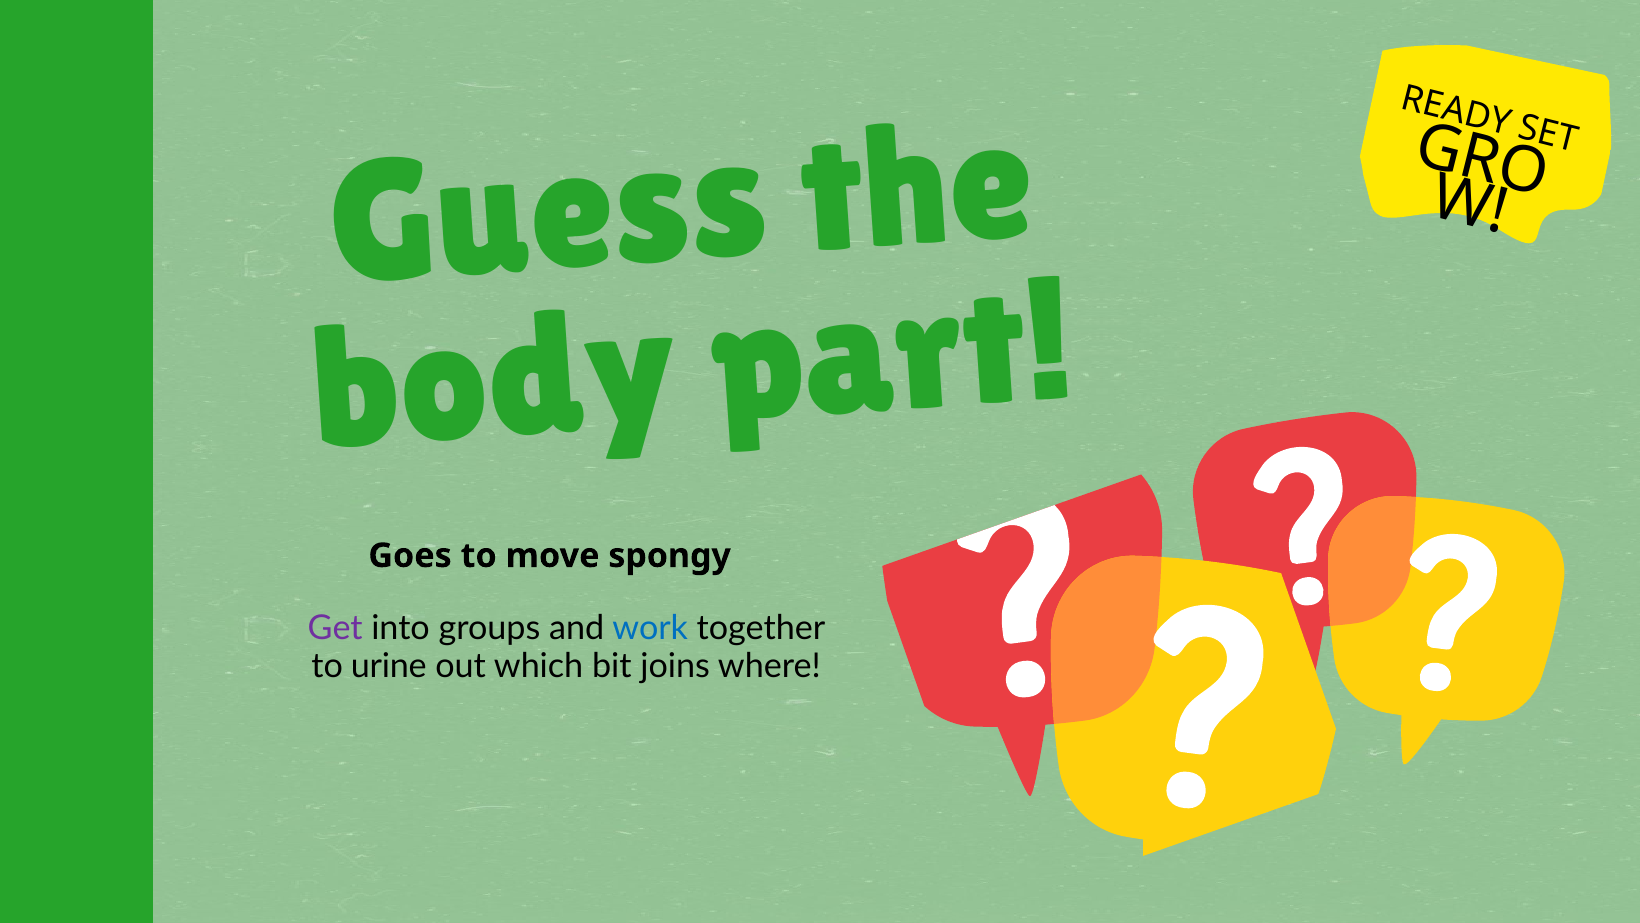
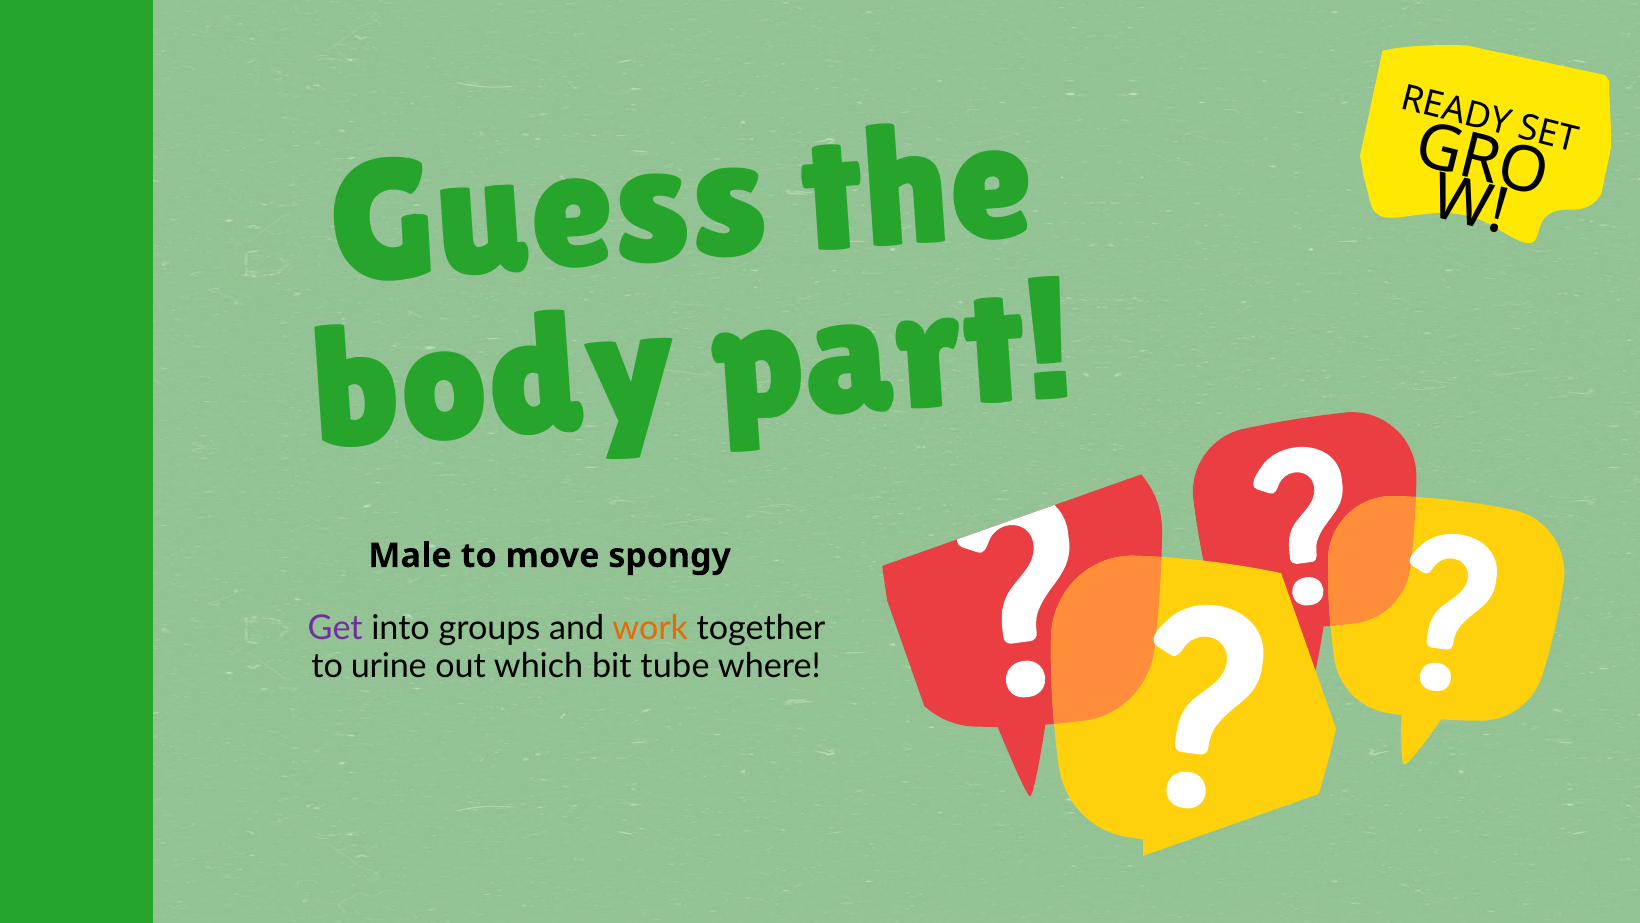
Goes: Goes -> Male (410, 555)
work colour: blue -> orange (650, 628)
joins: joins -> tube (675, 666)
